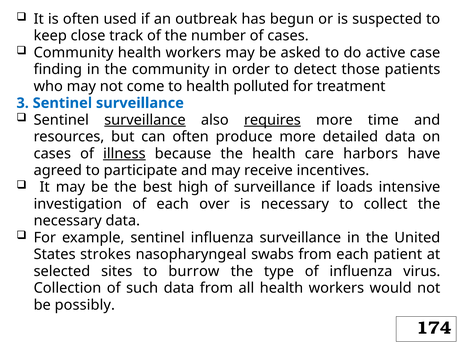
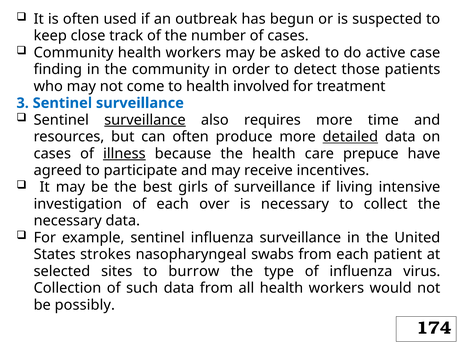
polluted: polluted -> involved (261, 86)
requires underline: present -> none (272, 120)
detailed underline: none -> present (350, 137)
harbors: harbors -> prepuce (371, 153)
high: high -> girls (193, 187)
loads: loads -> living (354, 187)
